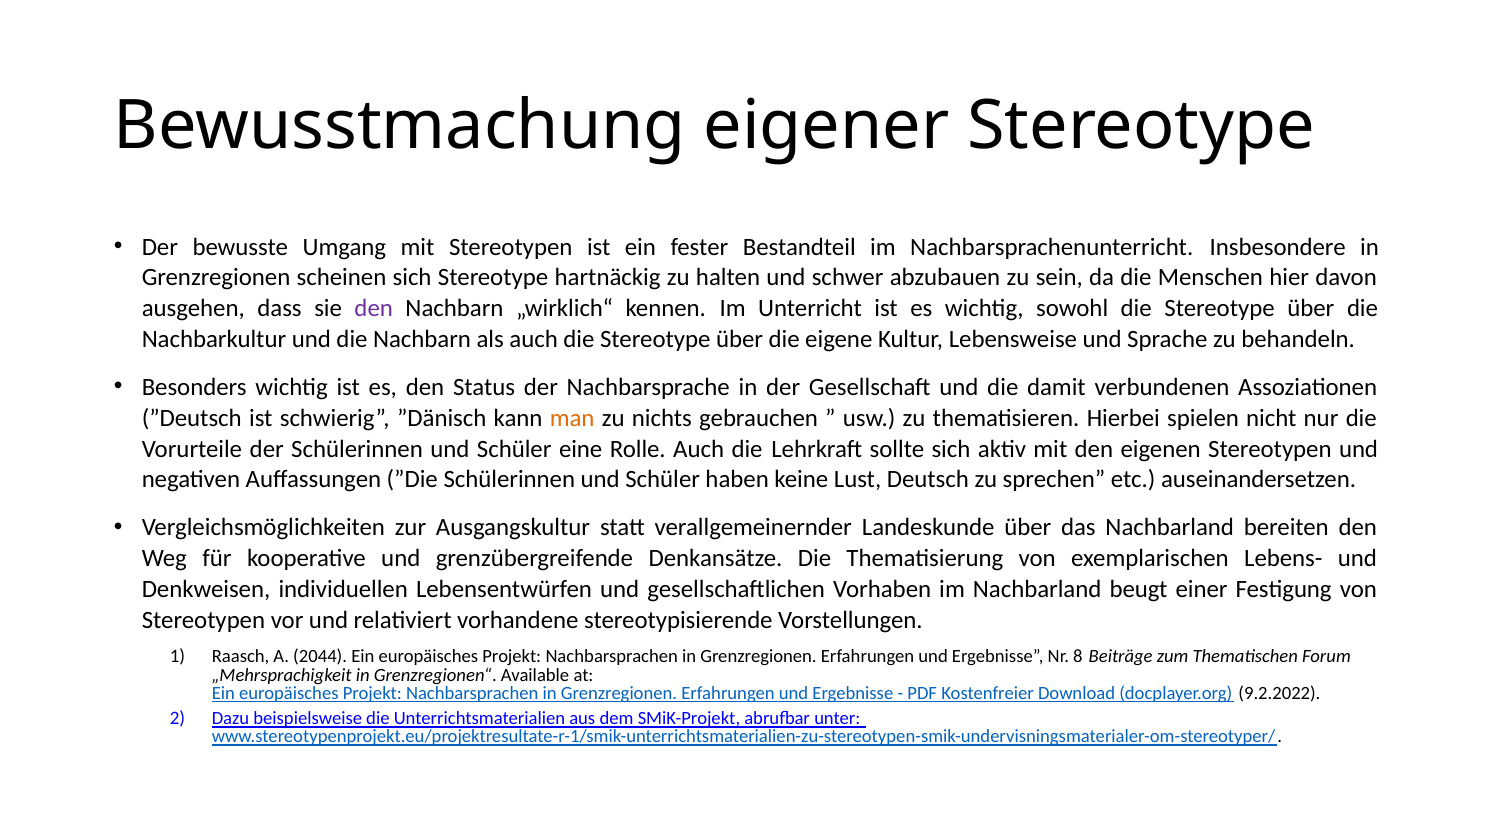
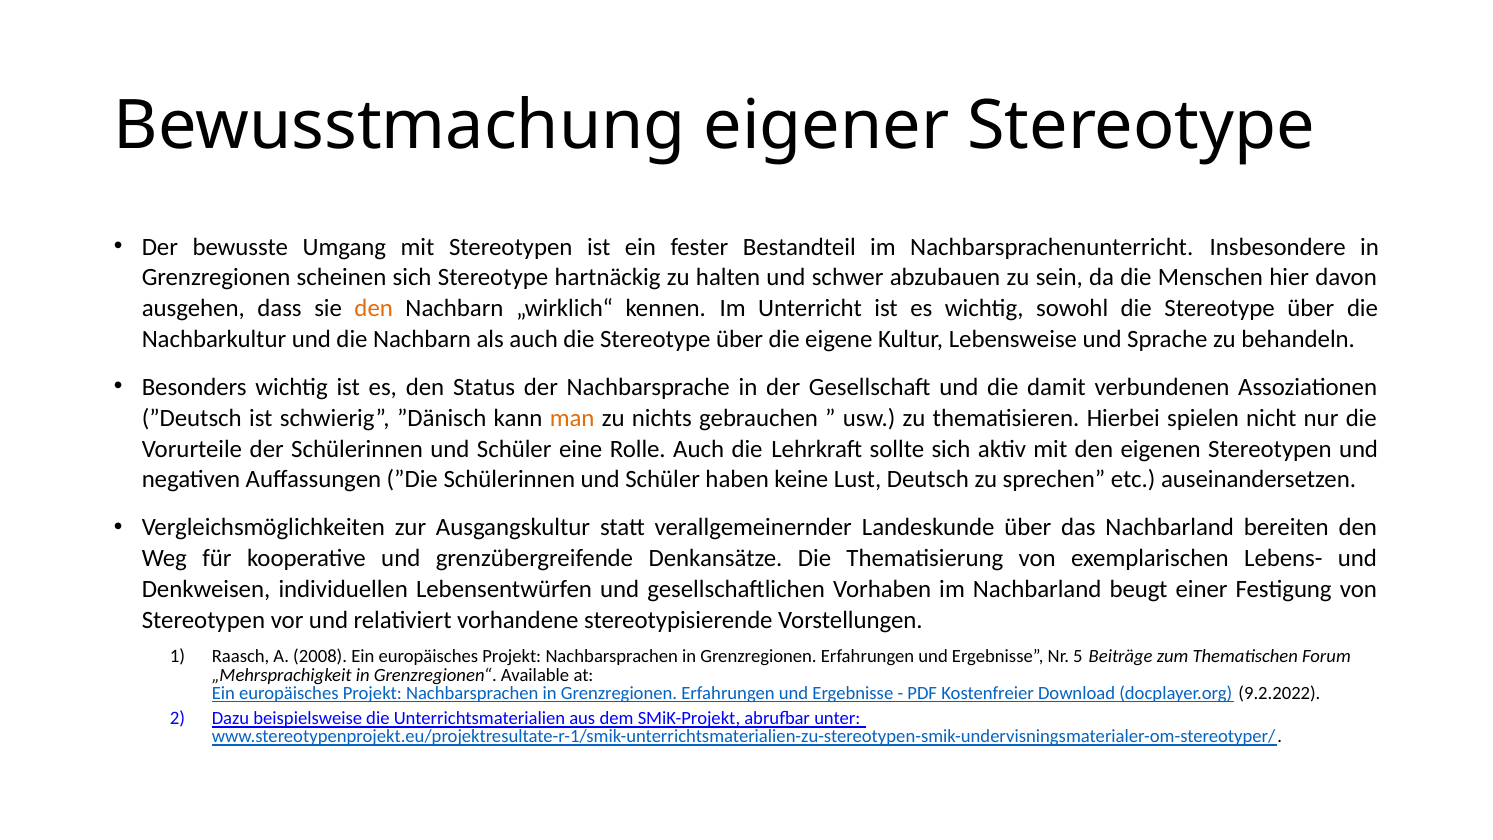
den colour: purple -> orange (374, 309)
2044: 2044 -> 2008 (320, 657)
8: 8 -> 5 (1078, 657)
